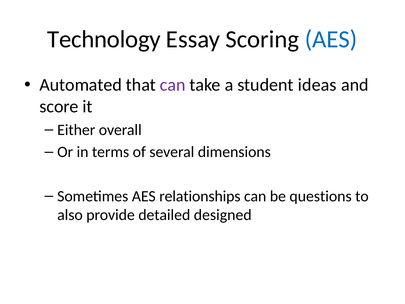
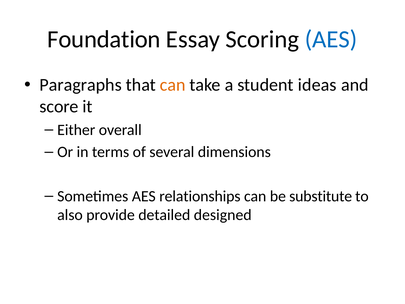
Technology: Technology -> Foundation (104, 39)
Automated: Automated -> Paragraphs (81, 85)
can colour: purple -> orange (173, 85)
questions: questions -> substitute (321, 196)
